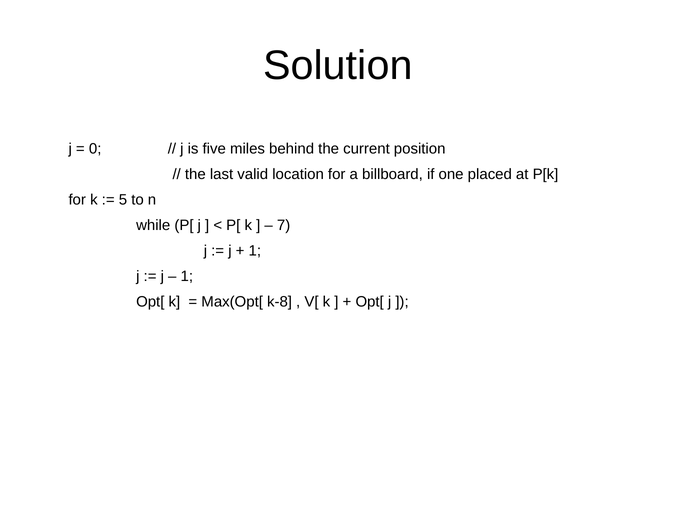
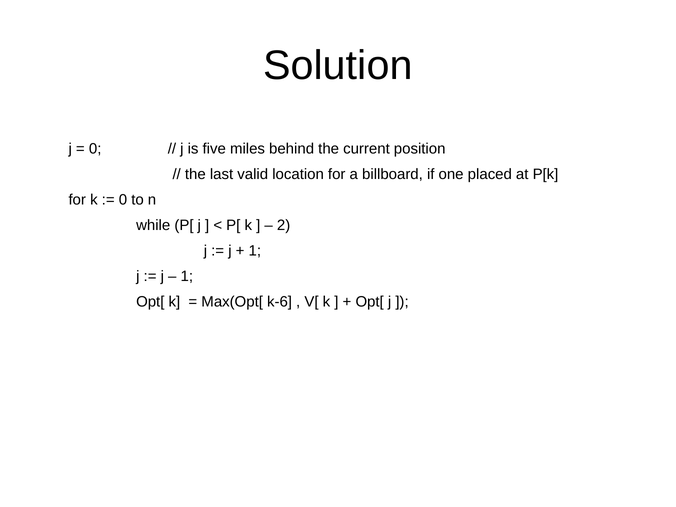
5: 5 -> 0 (123, 200)
7: 7 -> 2 (284, 225)
k-8: k-8 -> k-6 (280, 302)
